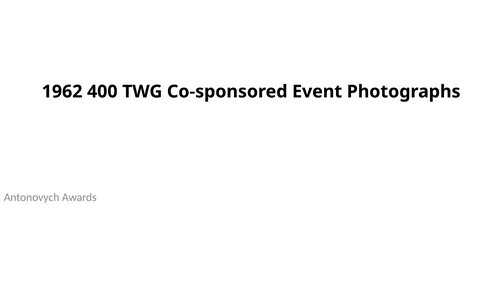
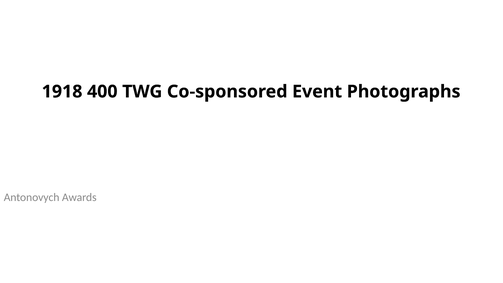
1962: 1962 -> 1918 (62, 92)
